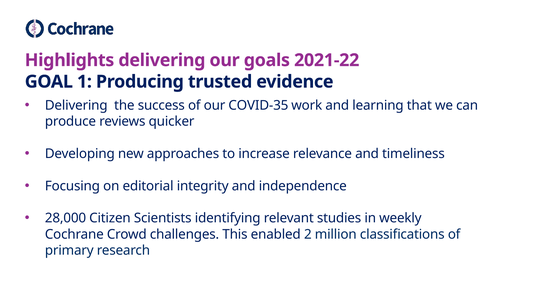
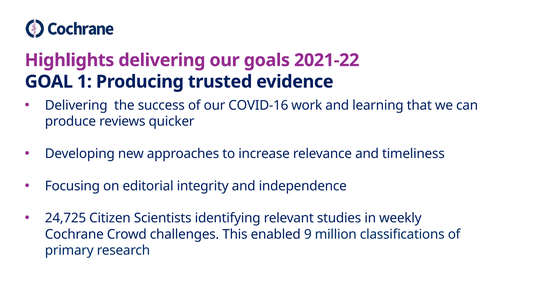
COVID-35: COVID-35 -> COVID-16 (258, 105)
28,000: 28,000 -> 24,725 (66, 218)
2: 2 -> 9 (308, 234)
